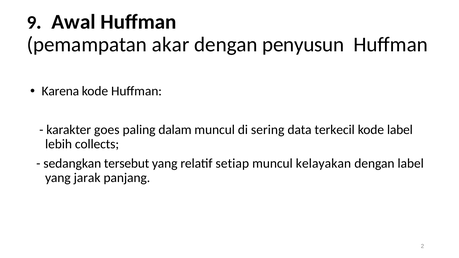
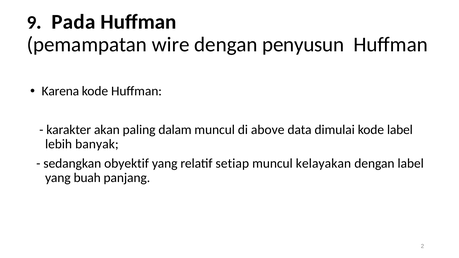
Awal: Awal -> Pada (73, 22)
akar: akar -> wire (171, 45)
goes: goes -> akan (107, 130)
sering: sering -> above (268, 130)
terkecil: terkecil -> dimulai (335, 130)
collects: collects -> banyak (97, 144)
tersebut: tersebut -> obyektif (127, 163)
jarak: jarak -> buah (87, 178)
